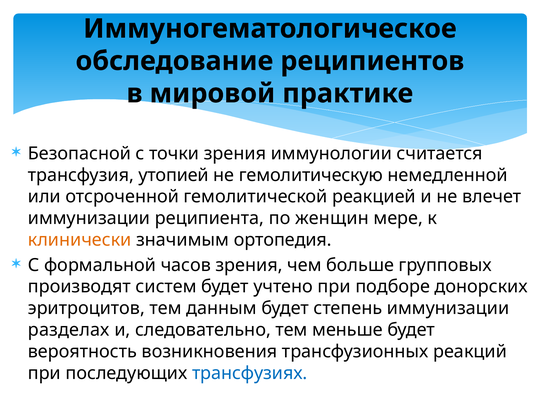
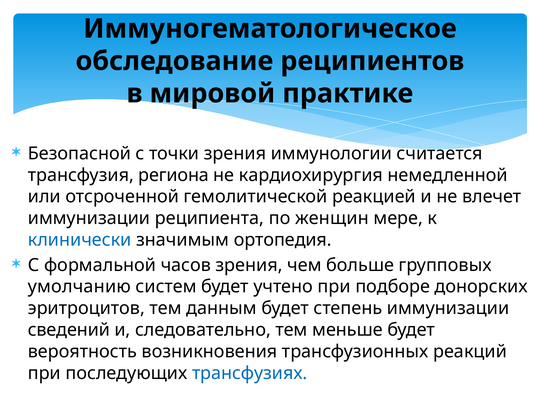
утопией: утопией -> региона (174, 175)
гемолитическую: гемолитическую -> кардиохирургия (311, 175)
клинически colour: orange -> blue (80, 240)
производят: производят -> умолчанию (79, 287)
разделах: разделах -> сведений (69, 330)
